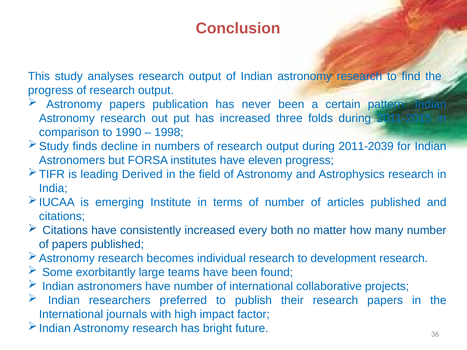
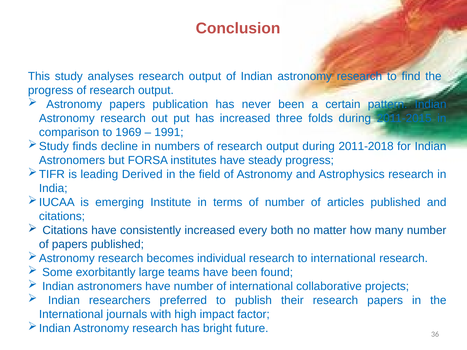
1990: 1990 -> 1969 (128, 132)
1998: 1998 -> 1991 (169, 132)
2011-2039: 2011-2039 -> 2011-2018 (366, 146)
eleven: eleven -> steady (265, 160)
to development: development -> international (343, 258)
